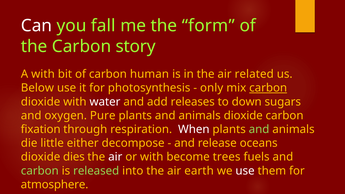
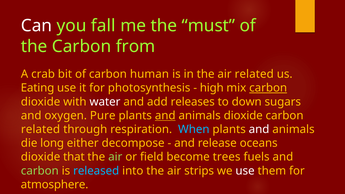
form: form -> must (208, 26)
story: story -> from (136, 46)
A with: with -> crab (43, 74)
Below: Below -> Eating (38, 88)
only: only -> high (212, 88)
and underline: none -> present (165, 116)
fixation: fixation -> related (41, 129)
When colour: white -> light blue (194, 129)
and colour: light green -> white (259, 129)
little: little -> long (52, 143)
dies: dies -> that (74, 157)
air colour: white -> light green (115, 157)
or with: with -> field (152, 157)
released colour: light green -> light blue (96, 171)
earth: earth -> strips (199, 171)
